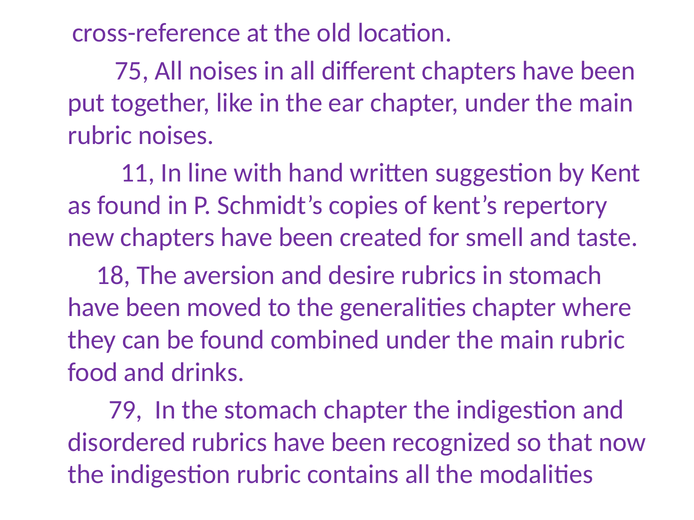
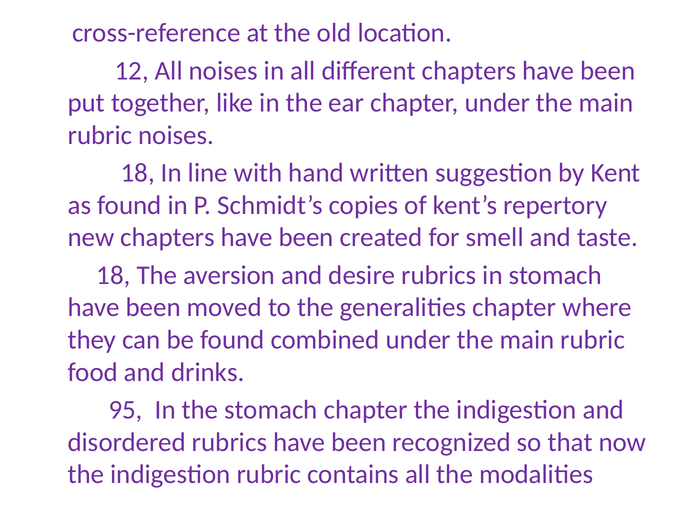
75: 75 -> 12 (132, 71)
11: 11 -> 18 (138, 173)
79: 79 -> 95 (126, 410)
